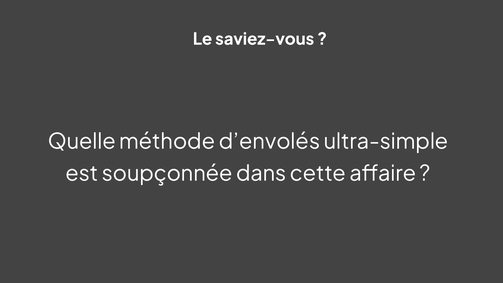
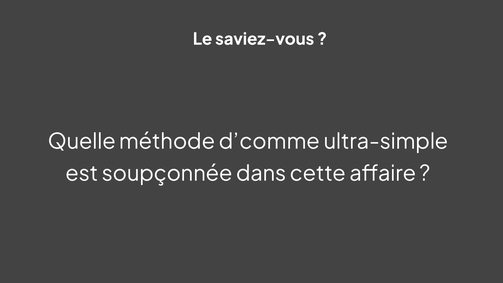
d’envolés: d’envolés -> d’comme (269, 142)
